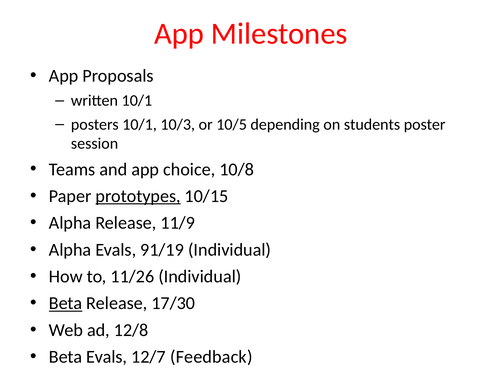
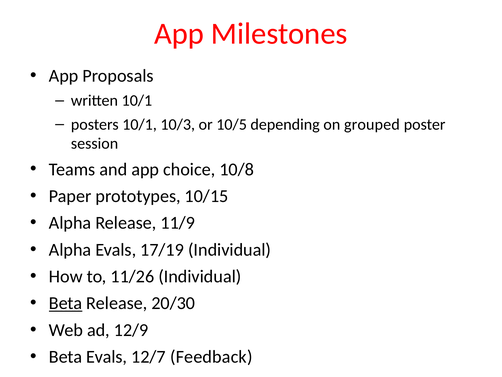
students: students -> grouped (372, 124)
prototypes underline: present -> none (138, 196)
91/19: 91/19 -> 17/19 (162, 249)
17/30: 17/30 -> 20/30 (173, 303)
12/8: 12/8 -> 12/9 (131, 330)
